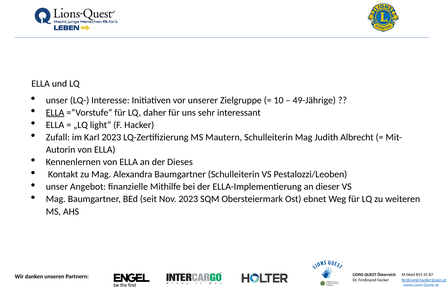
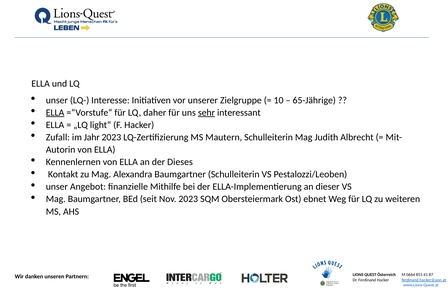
49-Jährige: 49-Jährige -> 65-Jährige (314, 100)
sehr underline: none -> present (206, 113)
Karl: Karl -> Jahr (92, 137)
